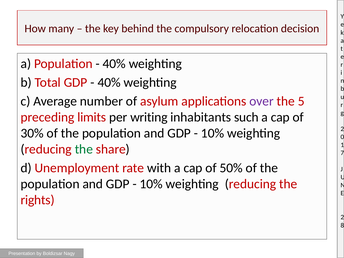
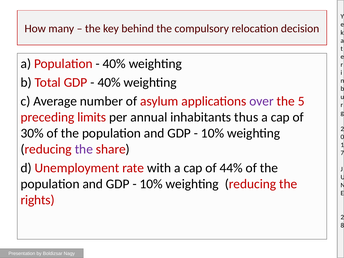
writing: writing -> annual (149, 117)
such: such -> thus (246, 117)
the colour: green -> purple (84, 149)
50%: 50% -> 44% (231, 168)
